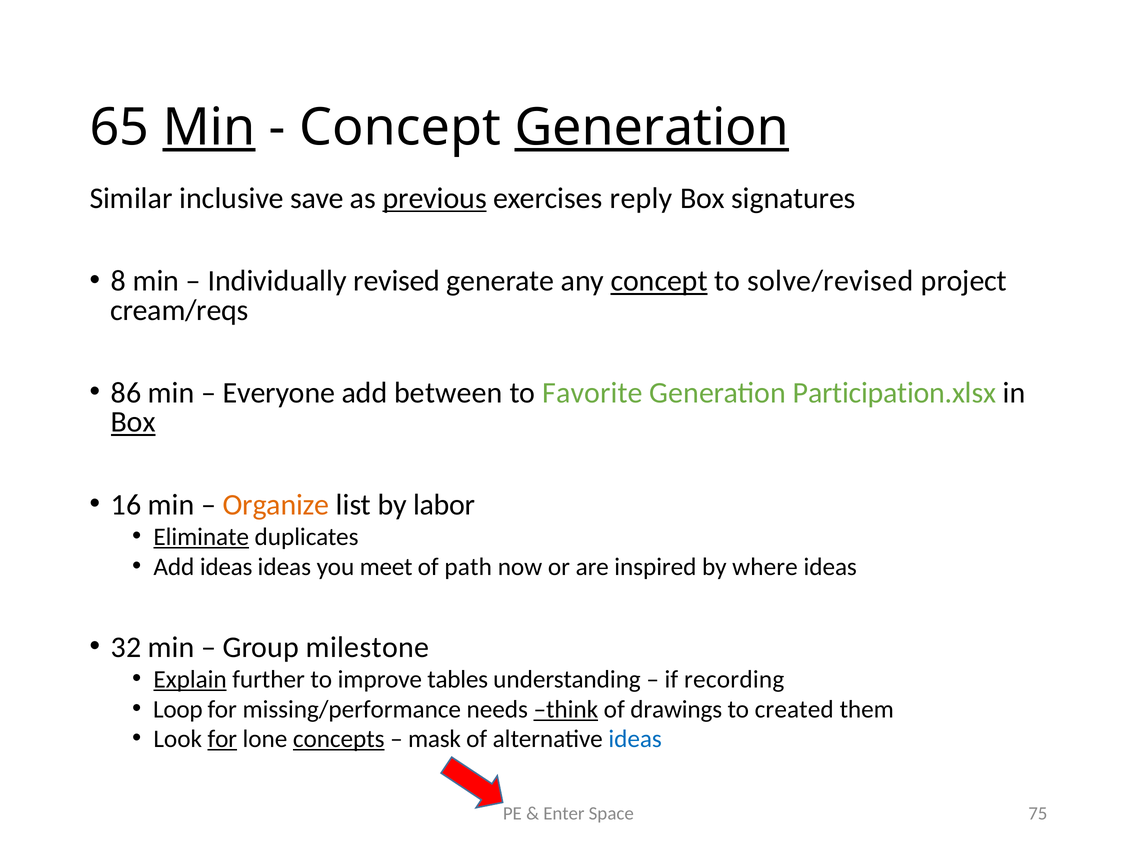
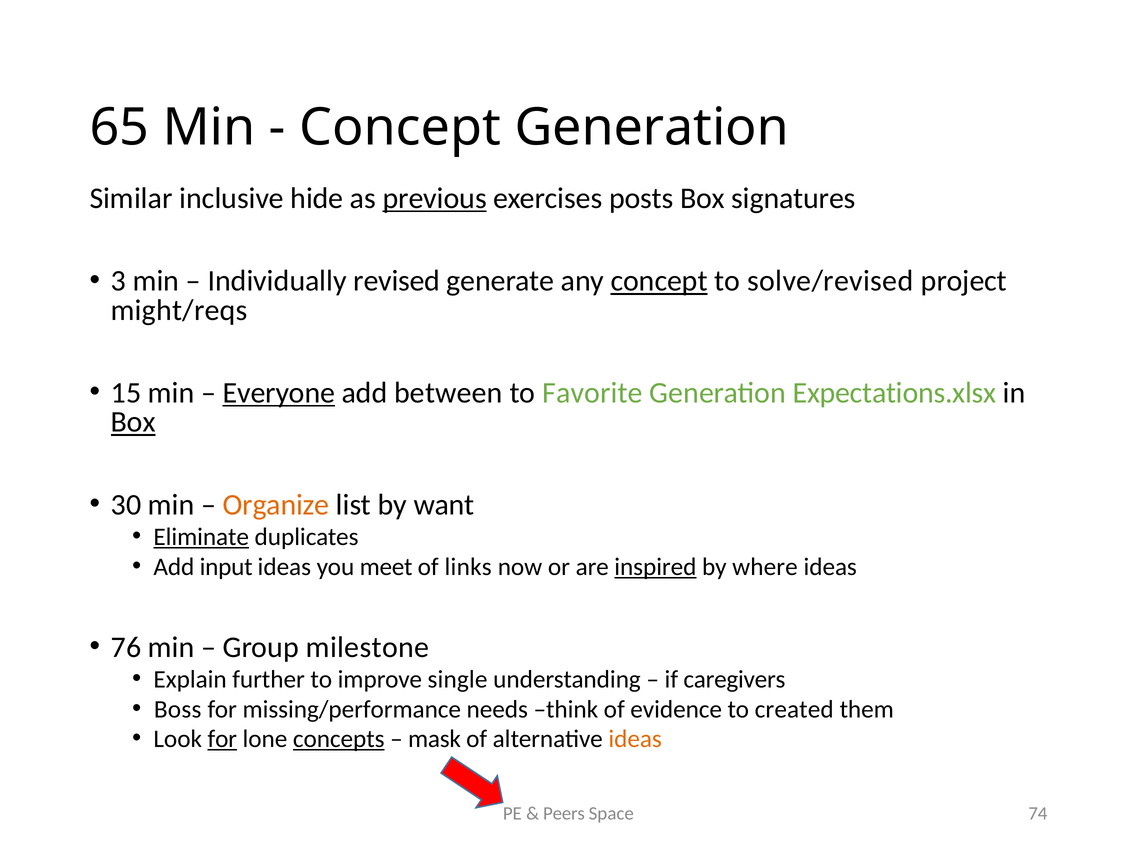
Min underline: present -> none (209, 127)
Generation underline: present -> none (652, 127)
save: save -> hide (317, 199)
reply: reply -> posts (641, 199)
8: 8 -> 3 (118, 281)
cream/reqs: cream/reqs -> might/reqs (179, 310)
86: 86 -> 15 (126, 393)
Everyone underline: none -> present (279, 393)
Participation.xlsx: Participation.xlsx -> Expectations.xlsx (894, 393)
16: 16 -> 30 (126, 505)
labor: labor -> want (444, 505)
Add ideas: ideas -> input (226, 567)
path: path -> links (468, 567)
inspired underline: none -> present (655, 567)
32: 32 -> 76 (126, 648)
Explain underline: present -> none (190, 680)
tables: tables -> single (458, 680)
recording: recording -> caregivers (734, 680)
Loop: Loop -> Boss (178, 710)
think underline: present -> none (566, 710)
drawings: drawings -> evidence (676, 710)
ideas colour: blue -> orange (635, 740)
Enter: Enter -> Peers (564, 814)
75: 75 -> 74 (1038, 814)
